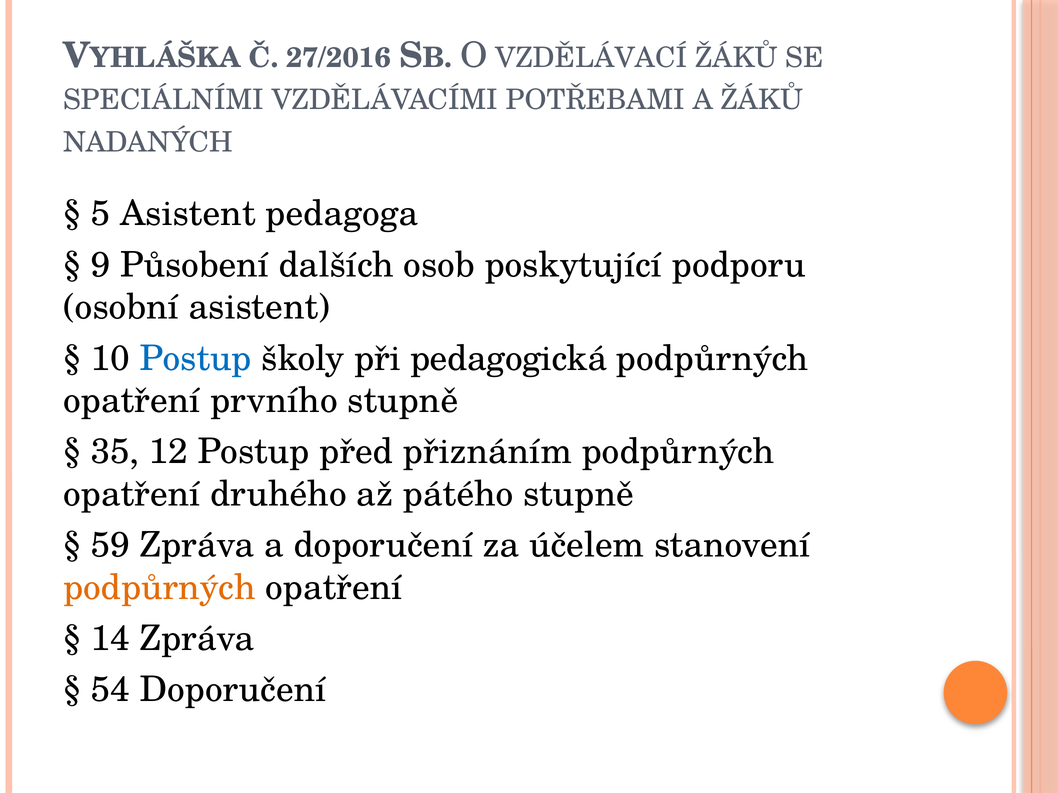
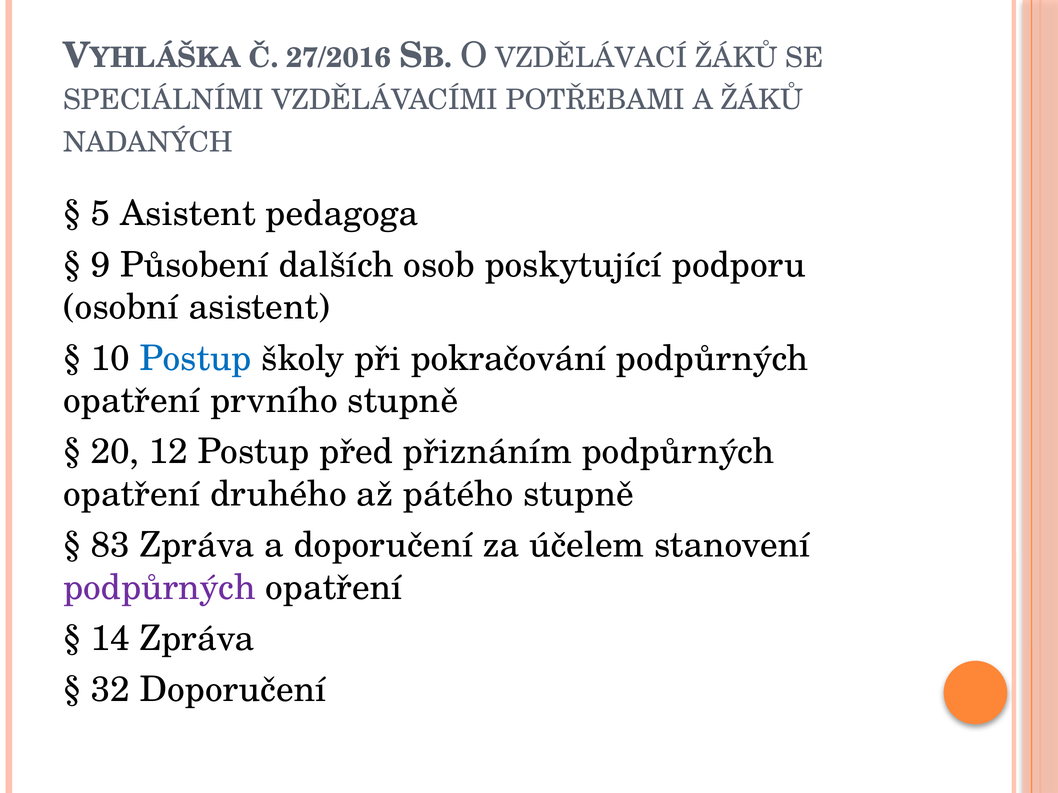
pedagogická: pedagogická -> pokračování (509, 359)
35: 35 -> 20 (115, 452)
59: 59 -> 83 (110, 546)
podpůrných colour: orange -> purple (159, 588)
54: 54 -> 32 (110, 690)
